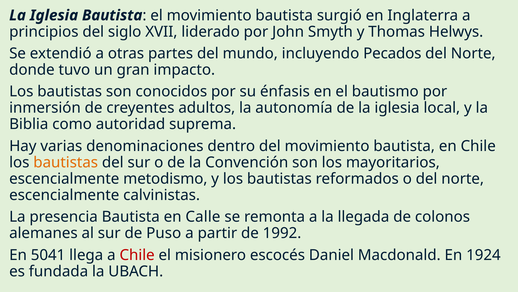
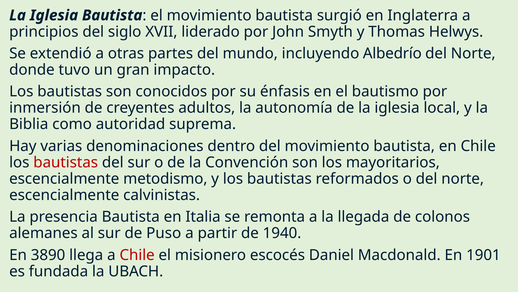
Pecados: Pecados -> Albedrío (392, 53)
bautistas colour: orange -> red (66, 162)
Calle: Calle -> Italia (203, 216)
1992: 1992 -> 1940 (282, 233)
5041: 5041 -> 3890 (48, 254)
1924: 1924 -> 1901 (483, 254)
